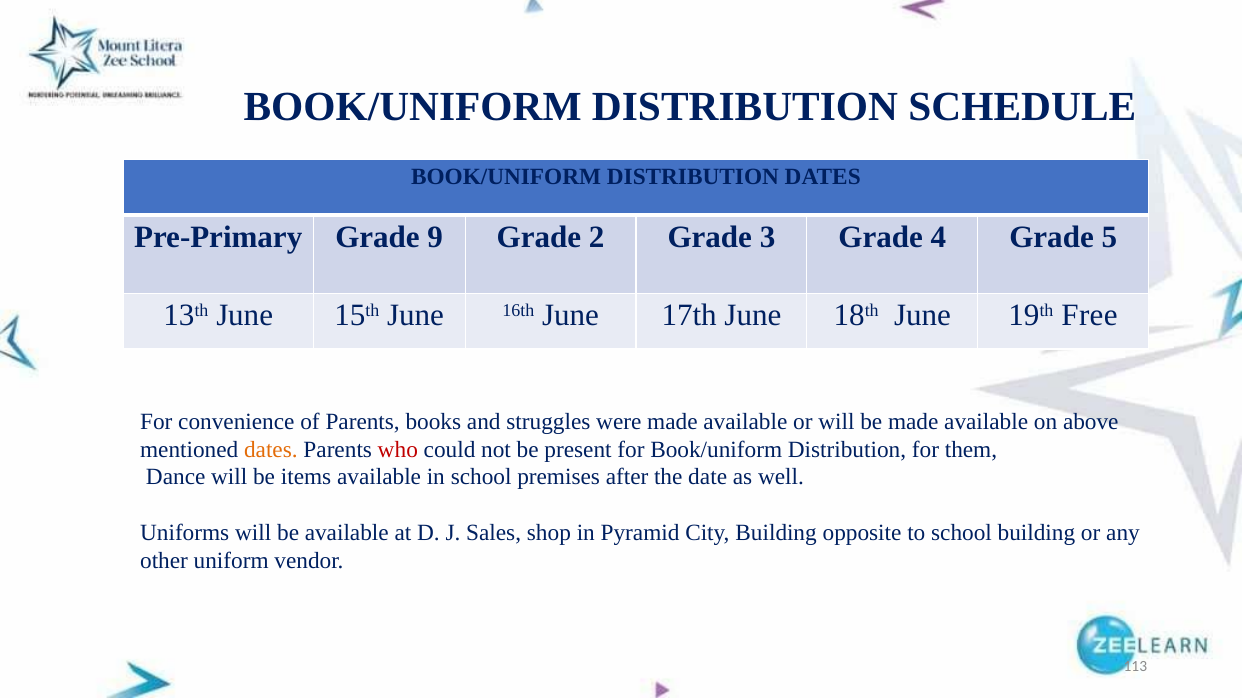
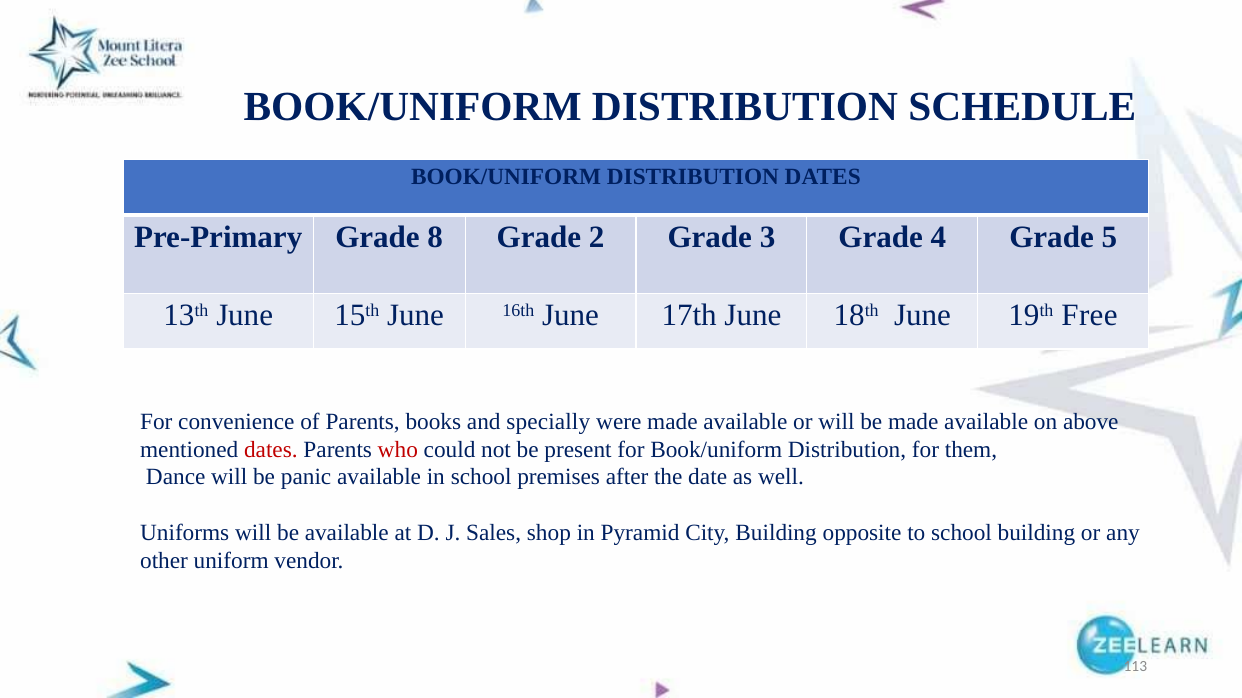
9: 9 -> 8 (435, 237)
struggles: struggles -> specially (548, 422)
dates colour: orange -> red (271, 450)
items: items -> panic (306, 478)
